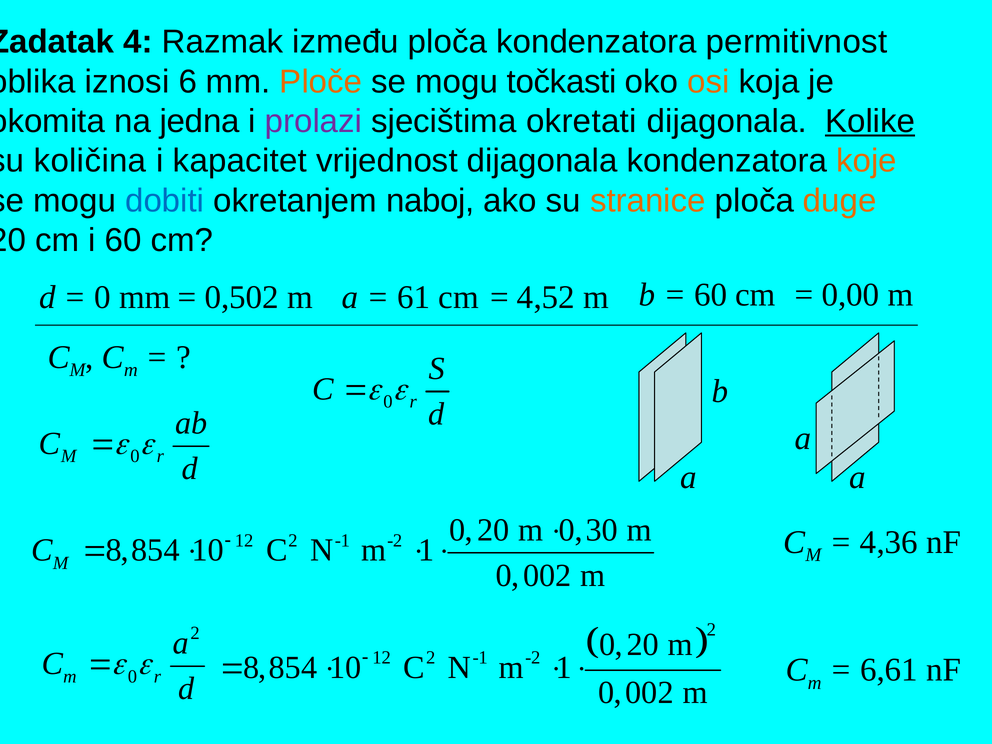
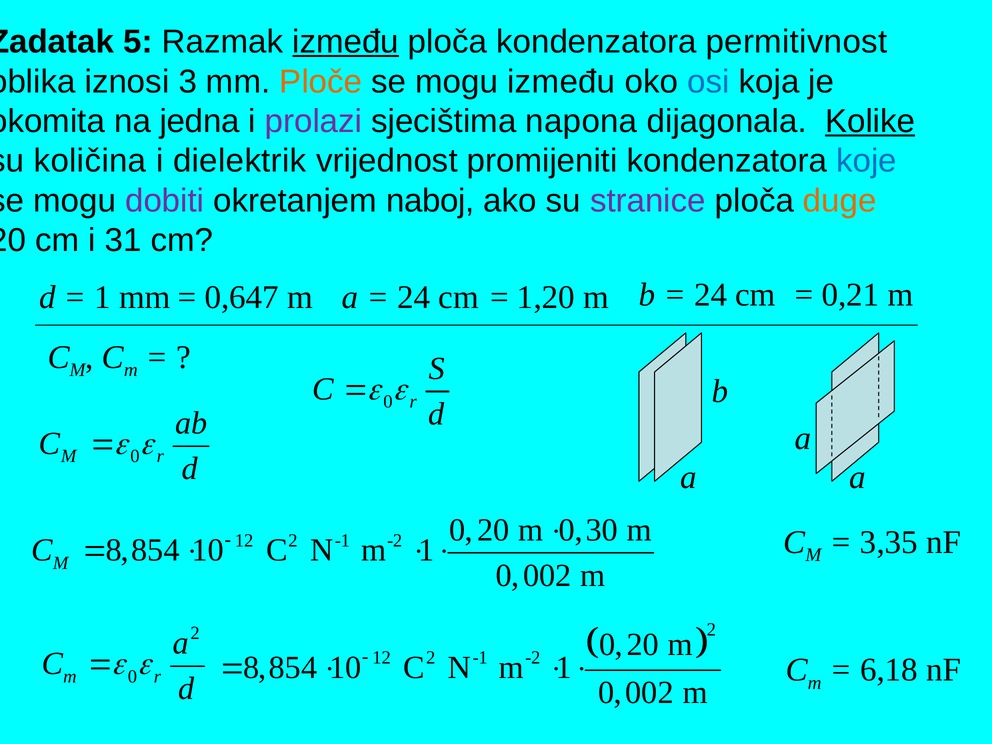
4: 4 -> 5 (138, 42)
između underline: none -> present (346, 42)
6: 6 -> 3 (188, 82)
mogu točkasti: točkasti -> između (561, 82)
osi colour: orange -> blue (708, 82)
okretati: okretati -> napona (581, 121)
kapacitet: kapacitet -> dielektrik (240, 161)
vrijednost dijagonala: dijagonala -> promijeniti (542, 161)
koje colour: orange -> blue (867, 161)
dobiti colour: blue -> purple (165, 201)
stranice colour: orange -> purple (648, 201)
i 60: 60 -> 31 (123, 240)
0: 0 -> 1 (103, 297)
0,502: 0,502 -> 0,647 (242, 297)
61: 61 -> 24 (414, 297)
4,52: 4,52 -> 1,20 (546, 297)
60: 60 -> 24 (711, 295)
0,00: 0,00 -> 0,21 (851, 295)
4,36: 4,36 -> 3,35 (889, 542)
6,61: 6,61 -> 6,18 (889, 670)
